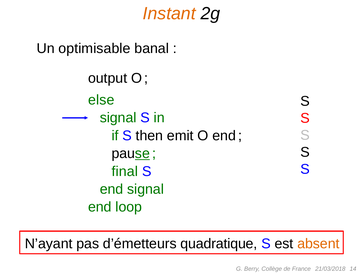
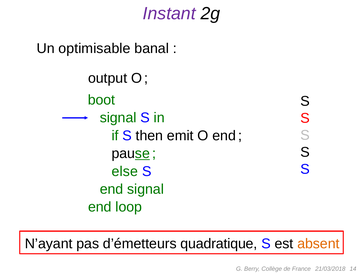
Instant colour: orange -> purple (169, 14)
else: else -> boot (101, 100)
final: final -> else (125, 171)
